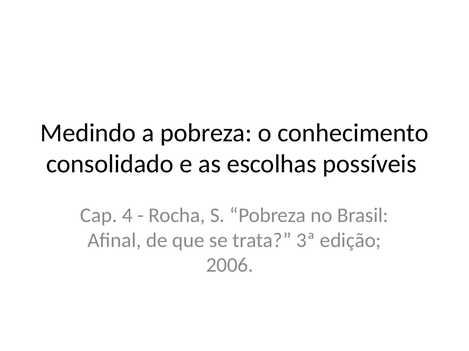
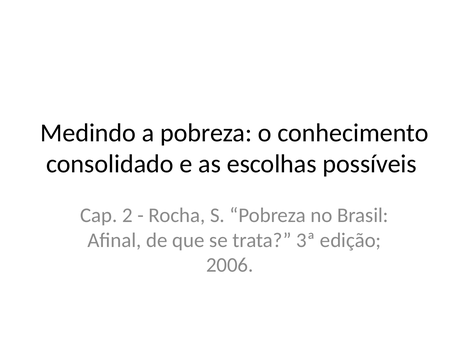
4: 4 -> 2 (127, 216)
